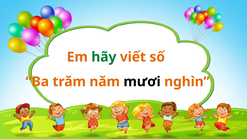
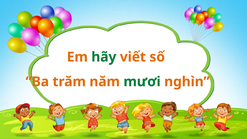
mươi colour: black -> green (142, 82)
